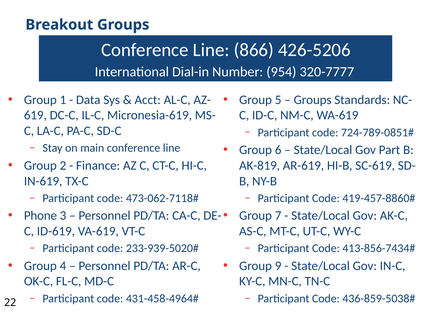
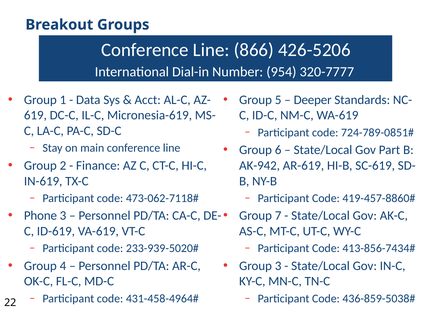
Groups: Groups -> Deeper (313, 100)
AK-819: AK-819 -> AK-942 (260, 166)
Group 9: 9 -> 3 (278, 266)
